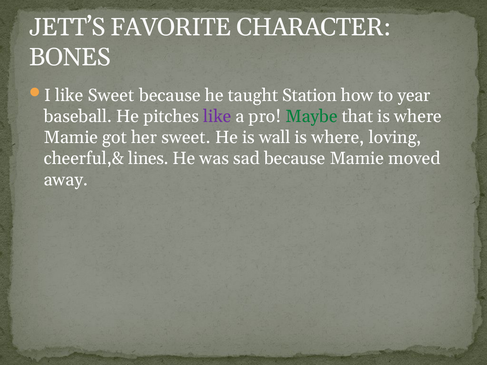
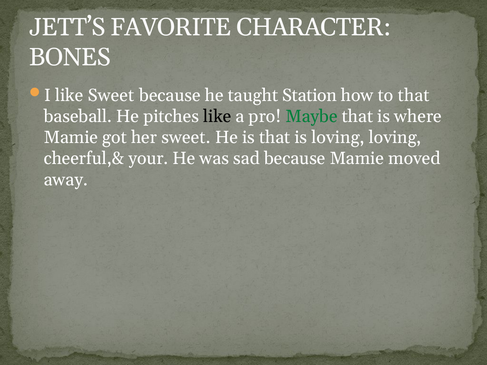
to year: year -> that (414, 95)
like colour: purple -> black (217, 116)
is wall: wall -> that (275, 138)
where: where -> loving (338, 138)
lines: lines -> your (148, 159)
